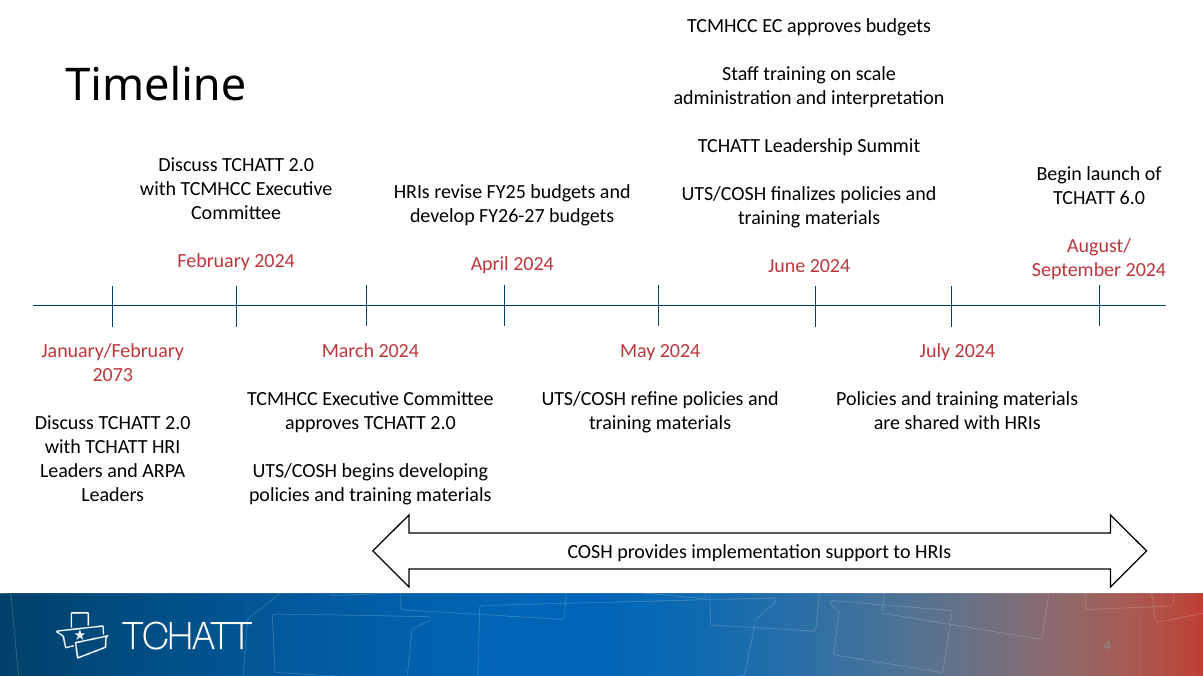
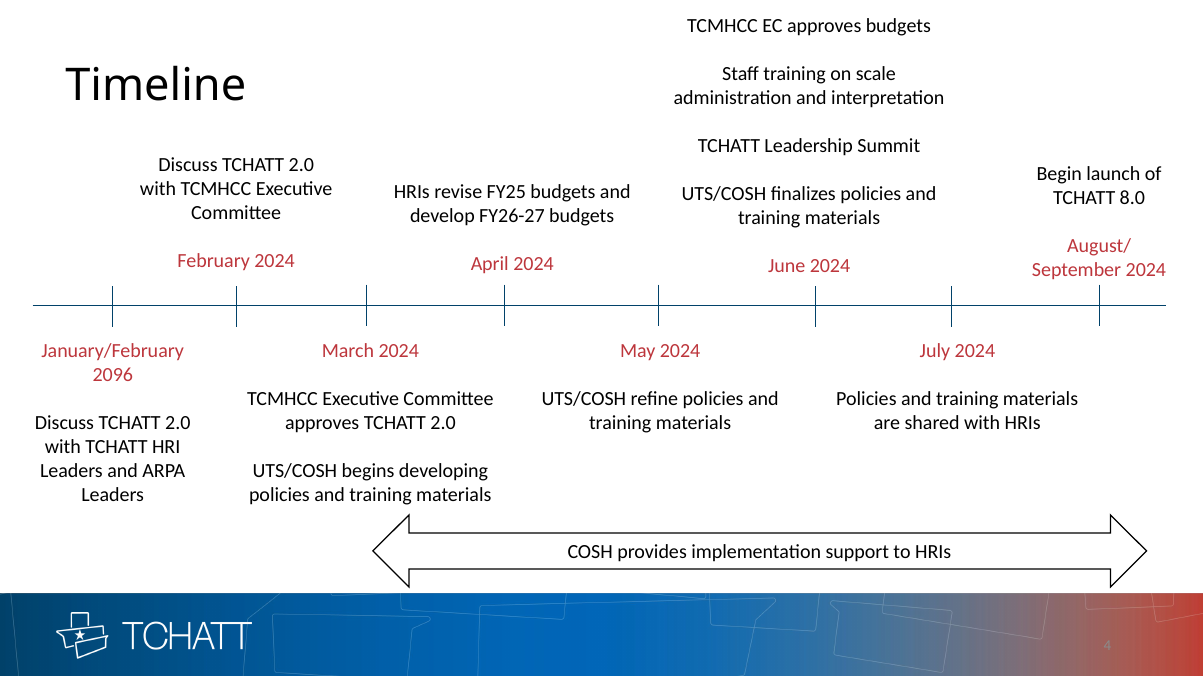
6.0: 6.0 -> 8.0 (1132, 198)
2073: 2073 -> 2096 (113, 375)
